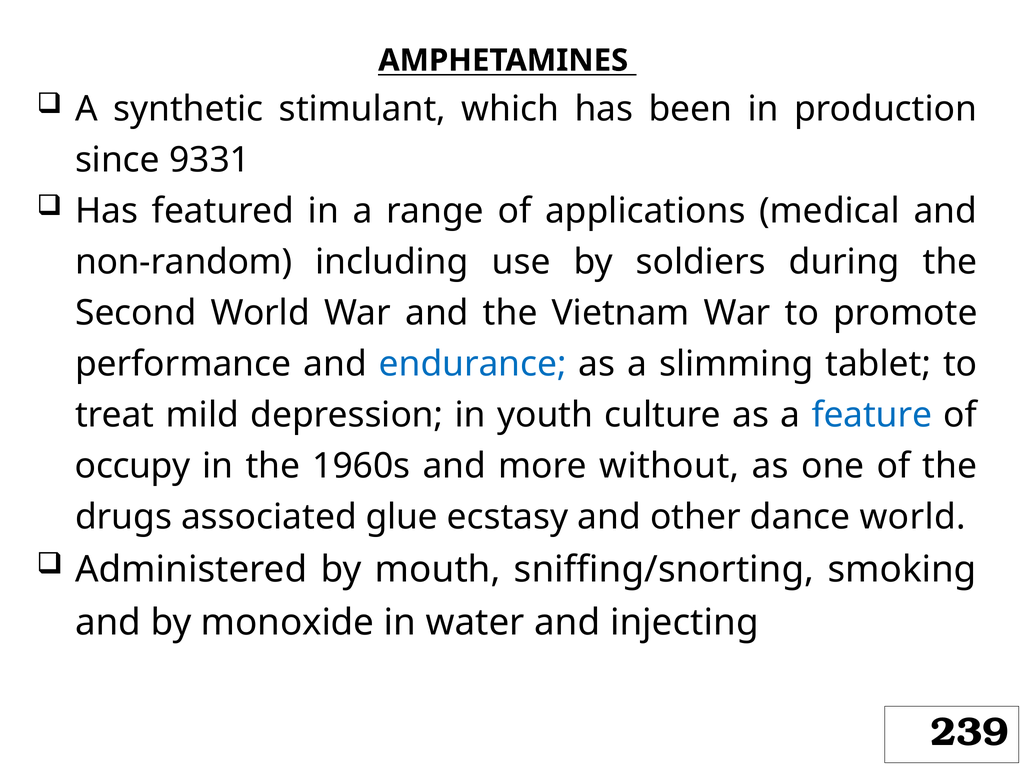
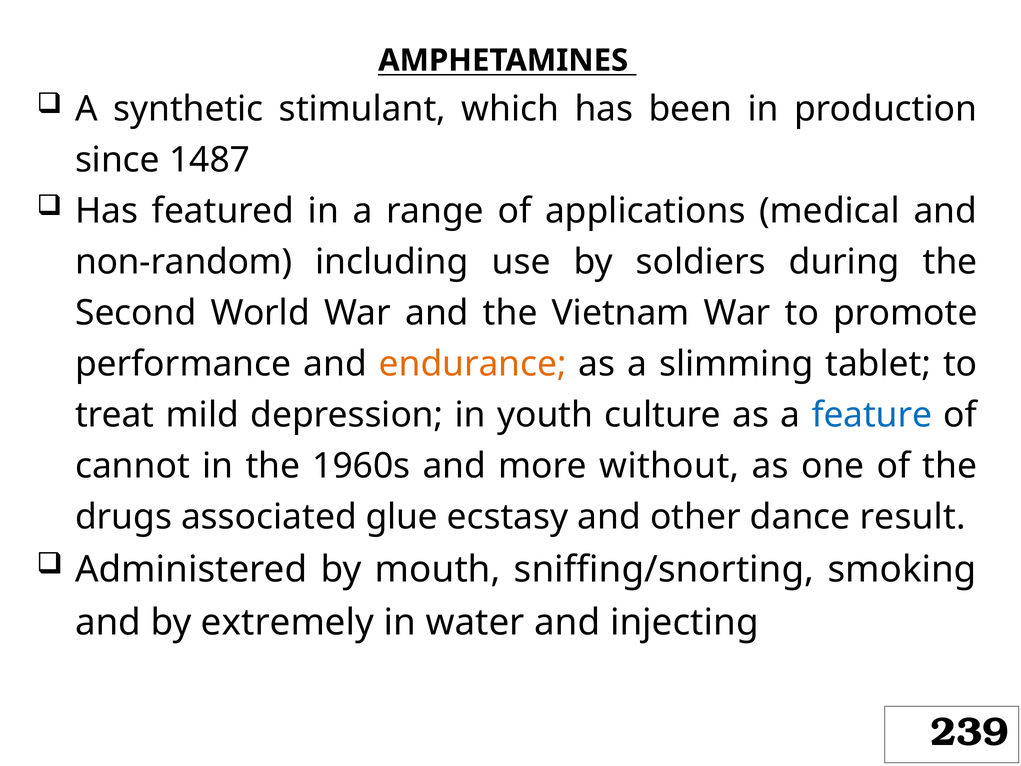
9331: 9331 -> 1487 (210, 160)
endurance colour: blue -> orange (473, 364)
occupy: occupy -> cannot (133, 466)
dance world: world -> result (913, 517)
monoxide: monoxide -> extremely (288, 622)
